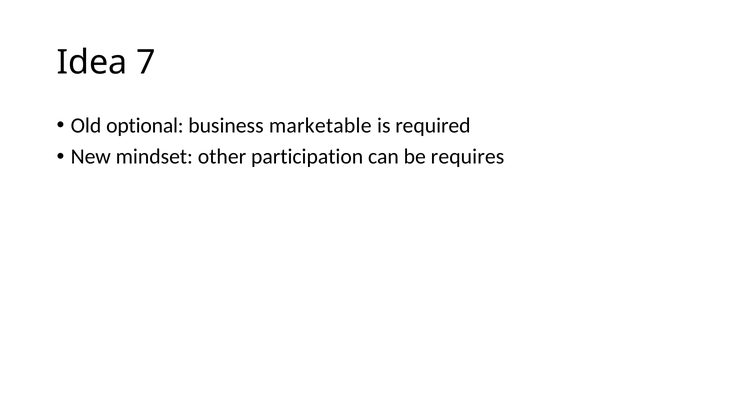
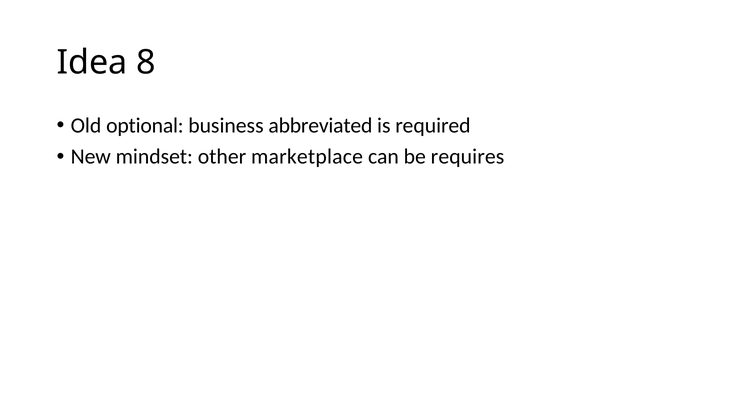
7: 7 -> 8 (146, 62)
marketable: marketable -> abbreviated (320, 126)
participation: participation -> marketplace (307, 157)
